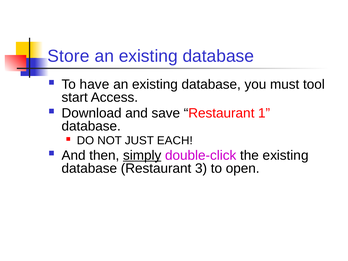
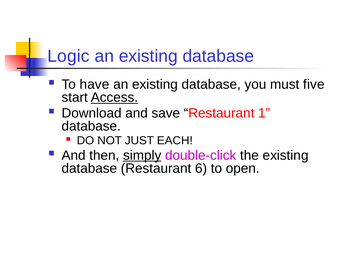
Store: Store -> Logic (68, 56)
tool: tool -> five (314, 84)
Access underline: none -> present (114, 97)
3: 3 -> 6 (201, 168)
